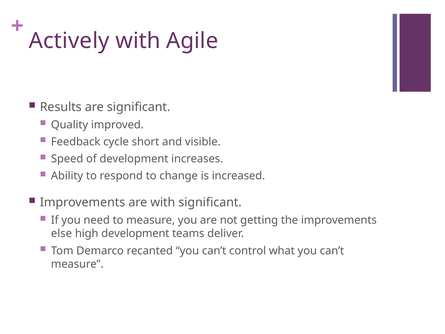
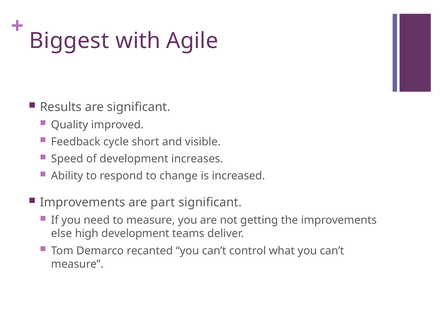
Actively: Actively -> Biggest (69, 41)
are with: with -> part (163, 202)
